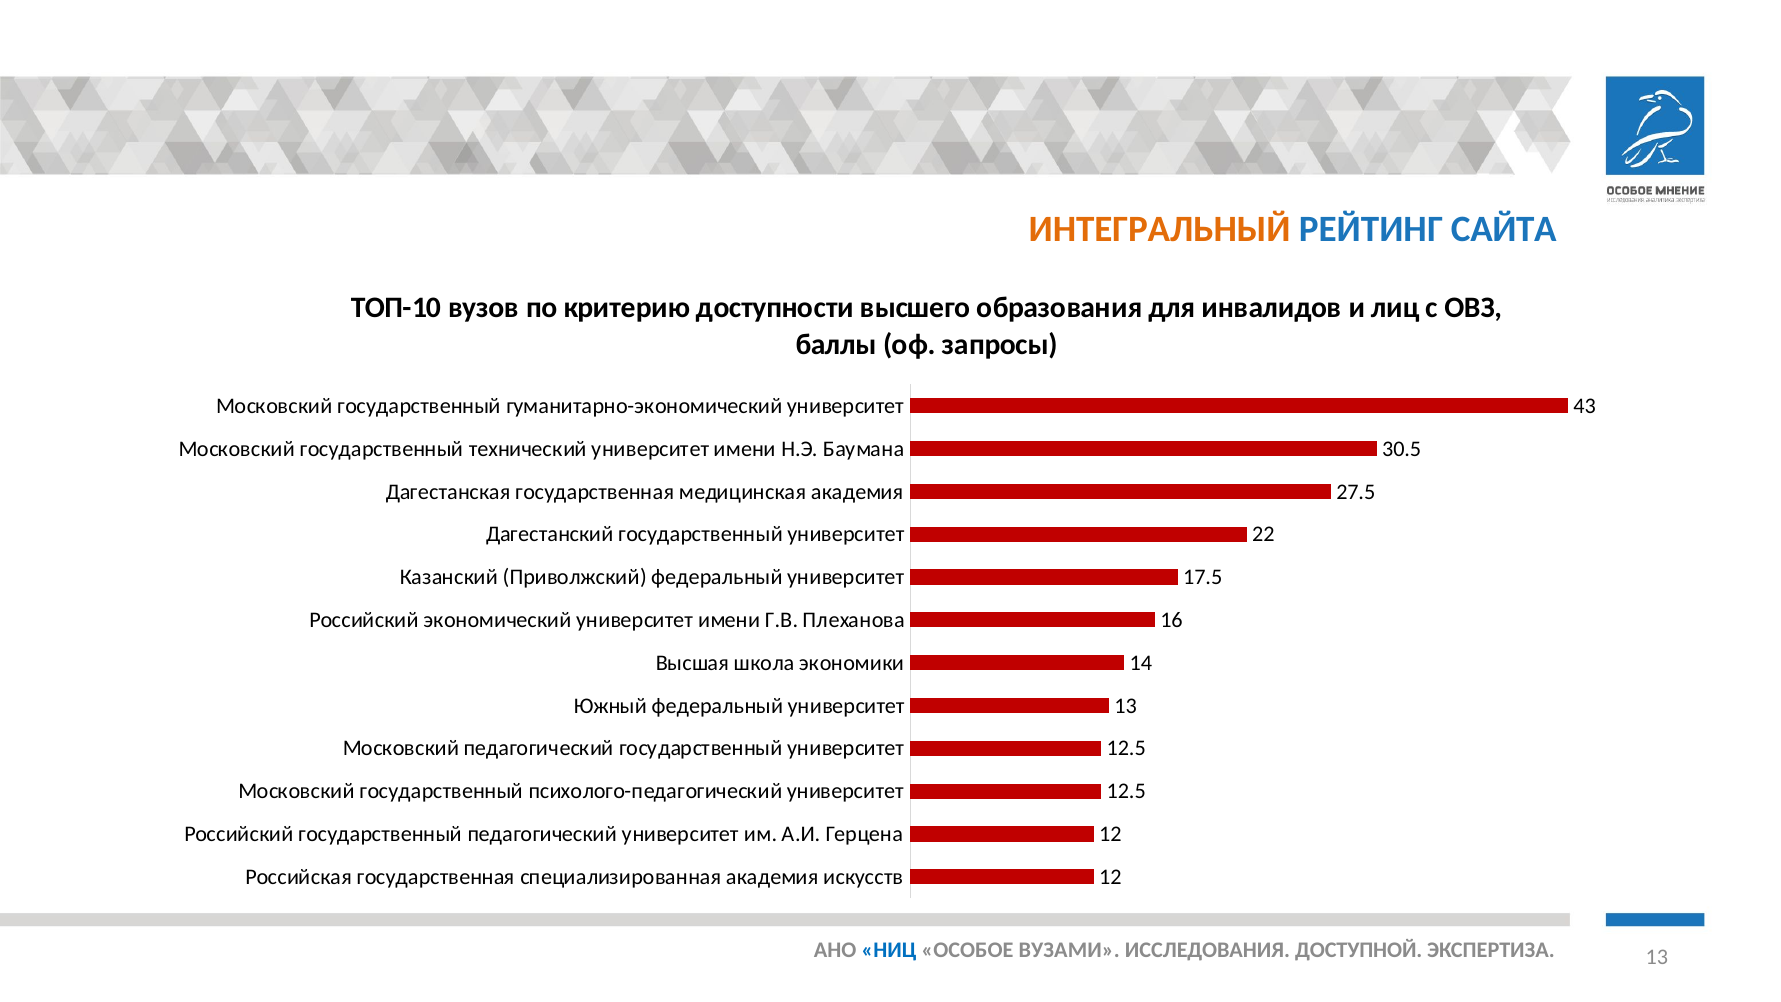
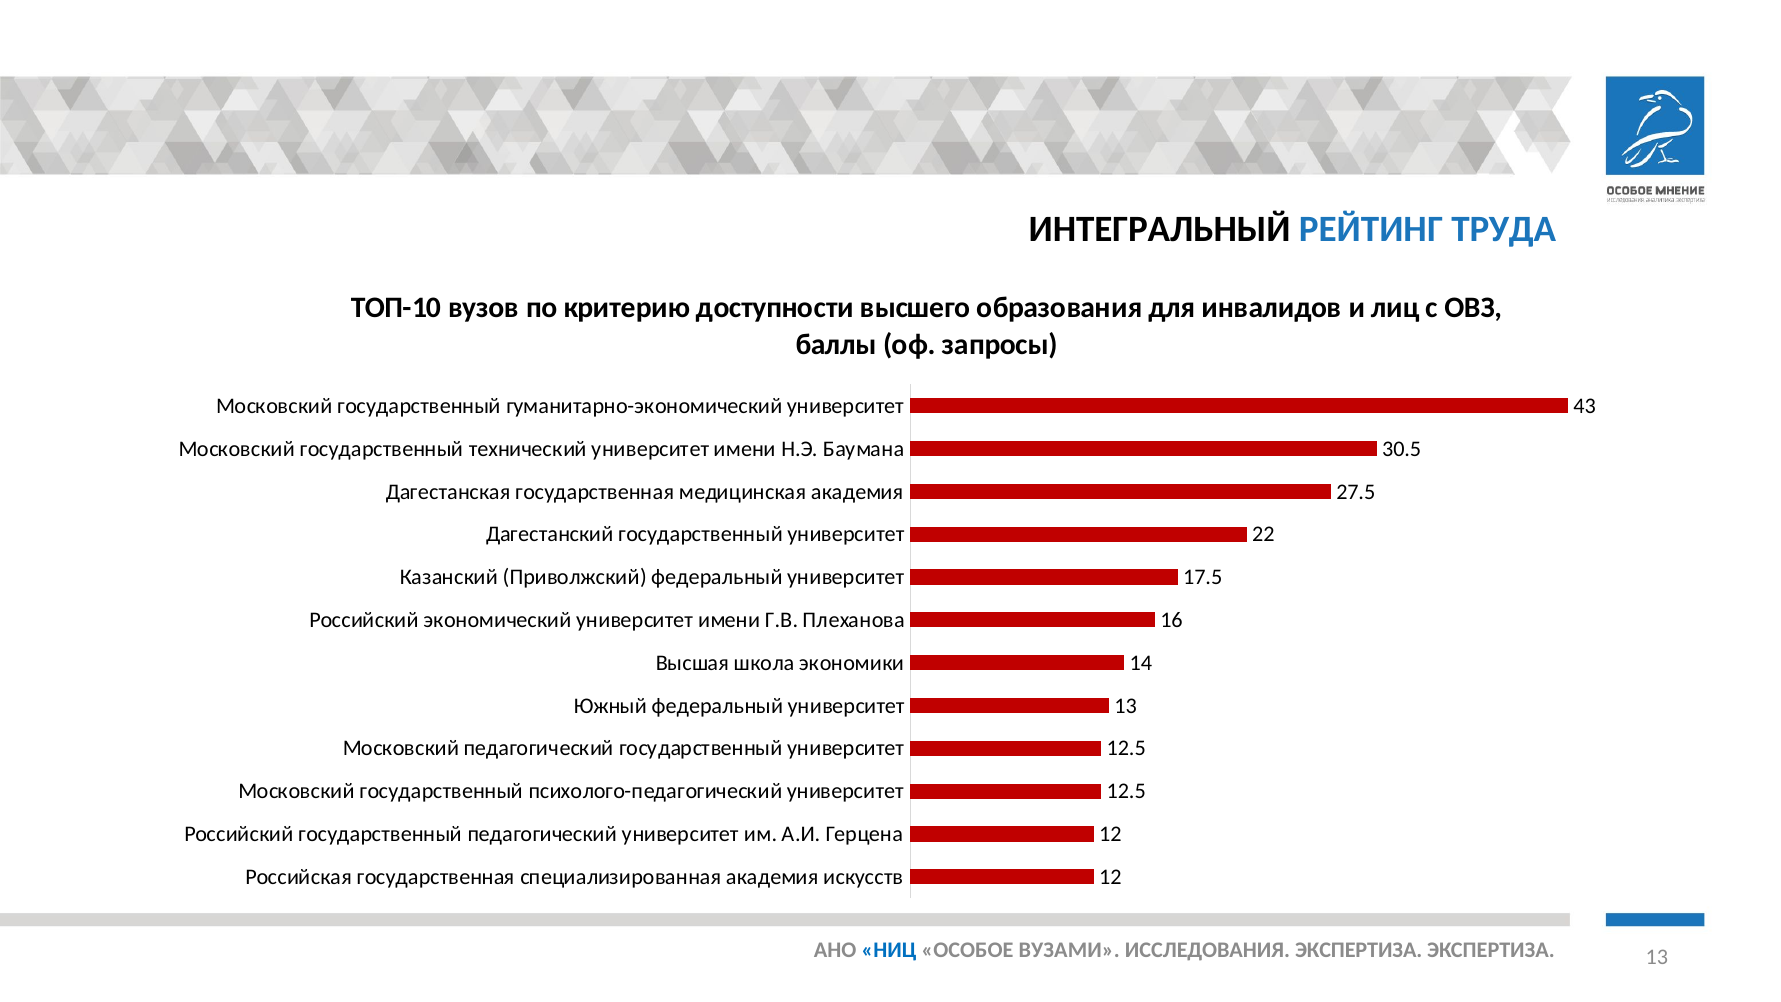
ИНТЕГРАЛЬНЫЙ colour: orange -> black (1160, 229)
САЙТА: САЙТА -> ТРУДА (1504, 229)
ИССЛЕДОВАНИЯ ДОСТУПНОЙ: ДОСТУПНОЙ -> ЭКСПЕРТИЗА (1359, 950)
